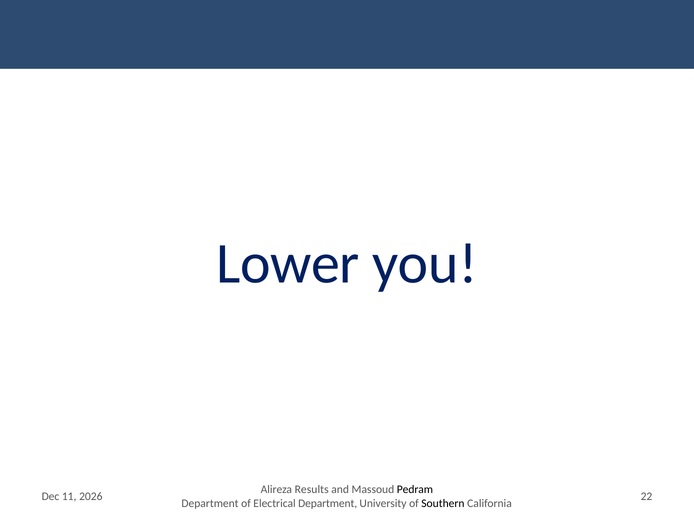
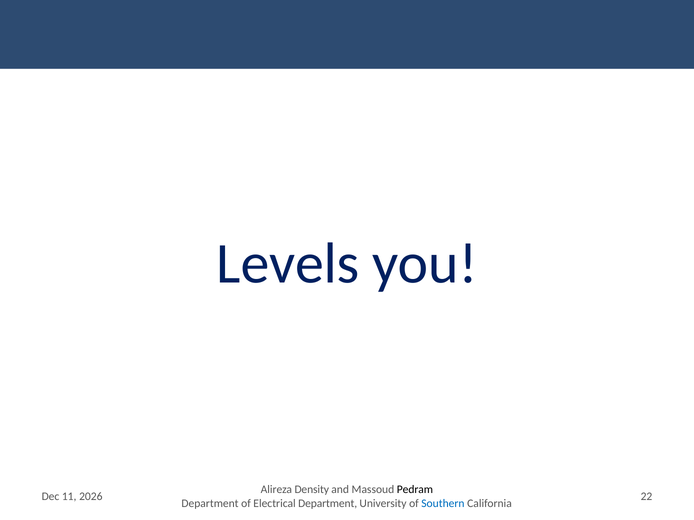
Lower: Lower -> Levels (288, 264)
Results: Results -> Density (312, 490)
Southern colour: black -> blue (443, 504)
